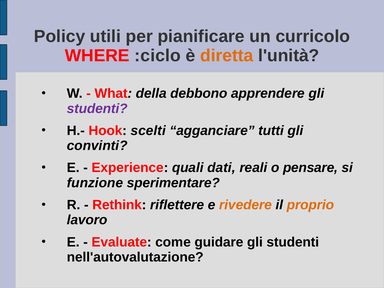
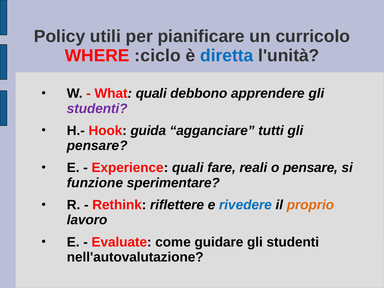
diretta colour: orange -> blue (227, 56)
What della: della -> quali (151, 93)
scelti: scelti -> guida (148, 131)
convinti: convinti -> pensare (97, 146)
dati: dati -> fare (222, 168)
rivedere colour: orange -> blue (246, 205)
